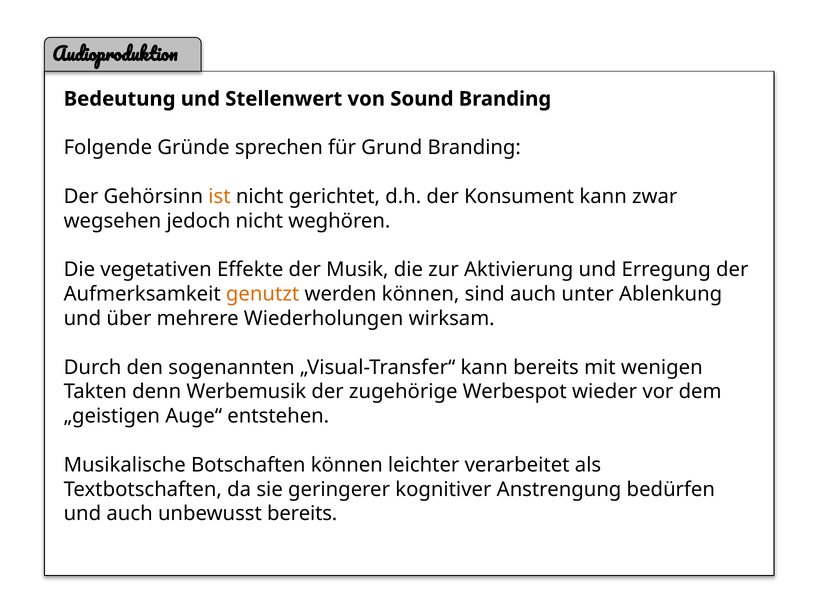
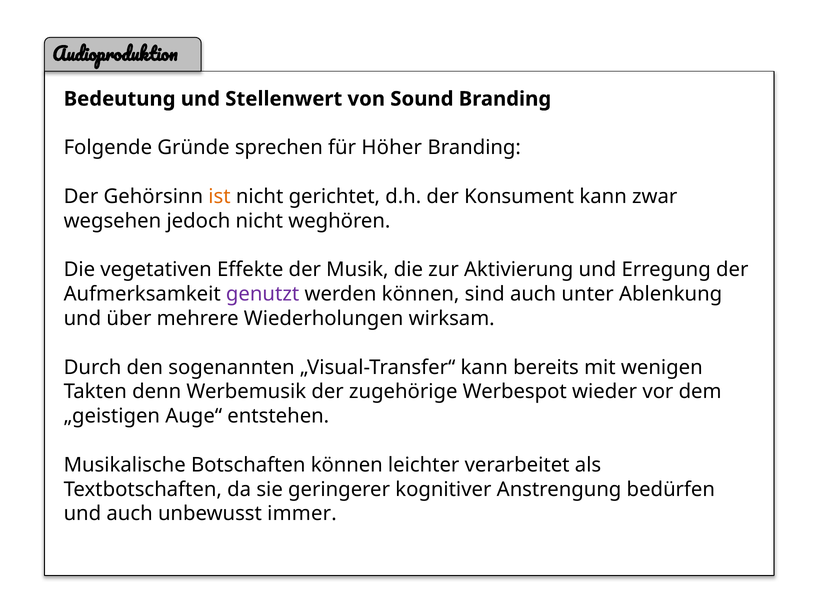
Grund: Grund -> Höher (392, 148)
genutzt colour: orange -> purple (263, 294)
unbewusst bereits: bereits -> immer (302, 514)
